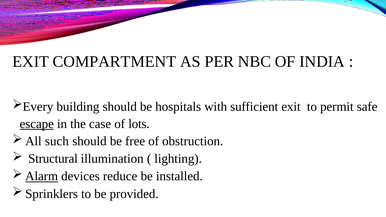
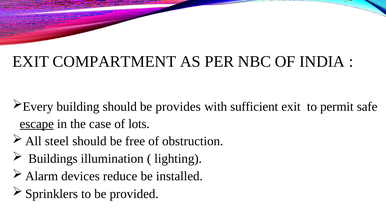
hospitals: hospitals -> provides (178, 107)
such: such -> steel (57, 141)
Structural: Structural -> Buildings (53, 159)
Alarm underline: present -> none (42, 176)
